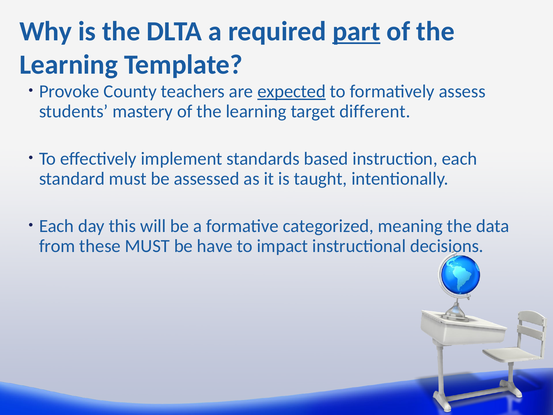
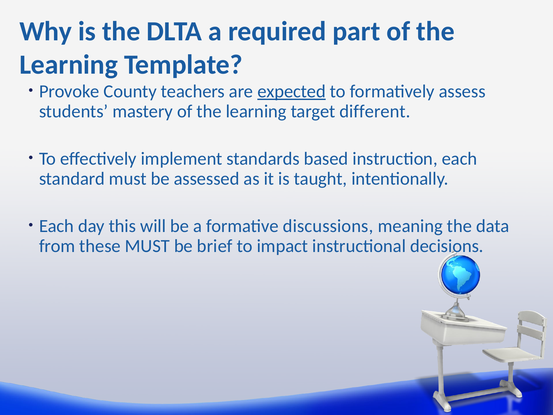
part underline: present -> none (356, 31)
categorized: categorized -> discussions (328, 226)
have: have -> brief (215, 246)
